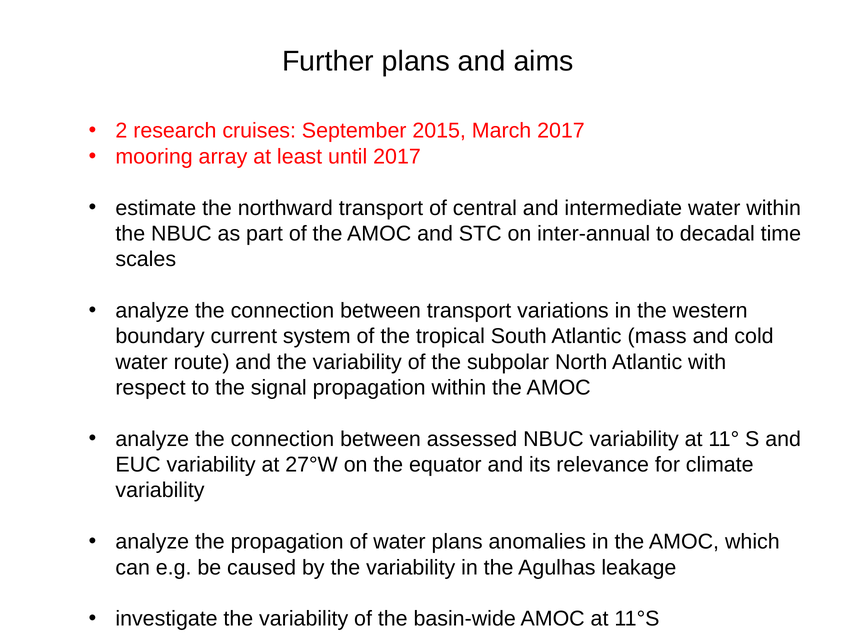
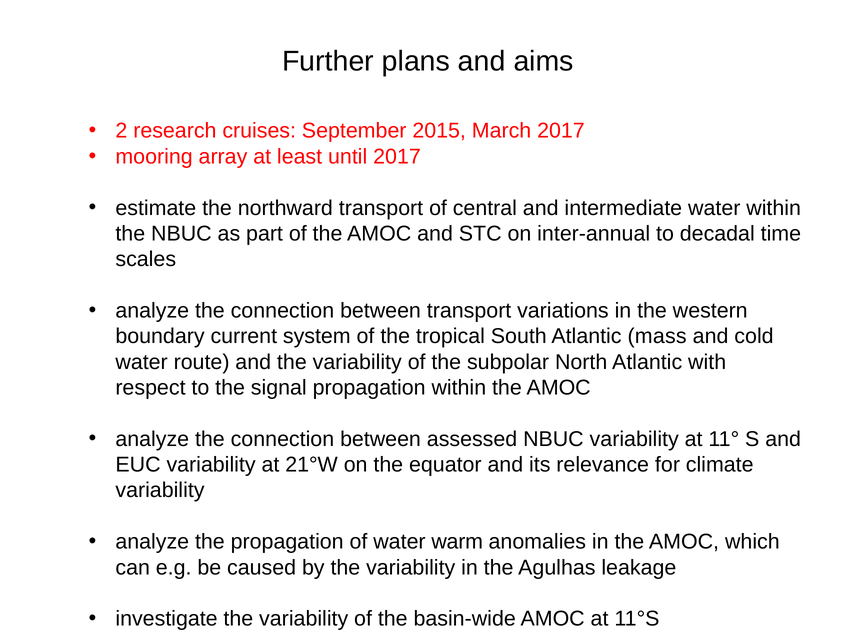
27°W: 27°W -> 21°W (312, 465)
water plans: plans -> warm (457, 542)
